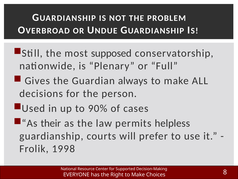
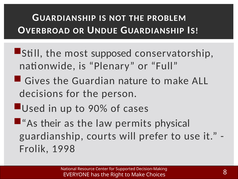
always: always -> nature (133, 81)
helpless: helpless -> physical (172, 123)
